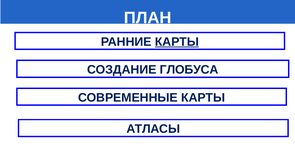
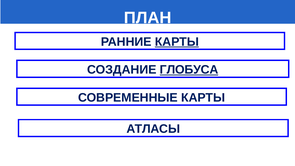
ГЛОБУСА underline: none -> present (189, 70)
